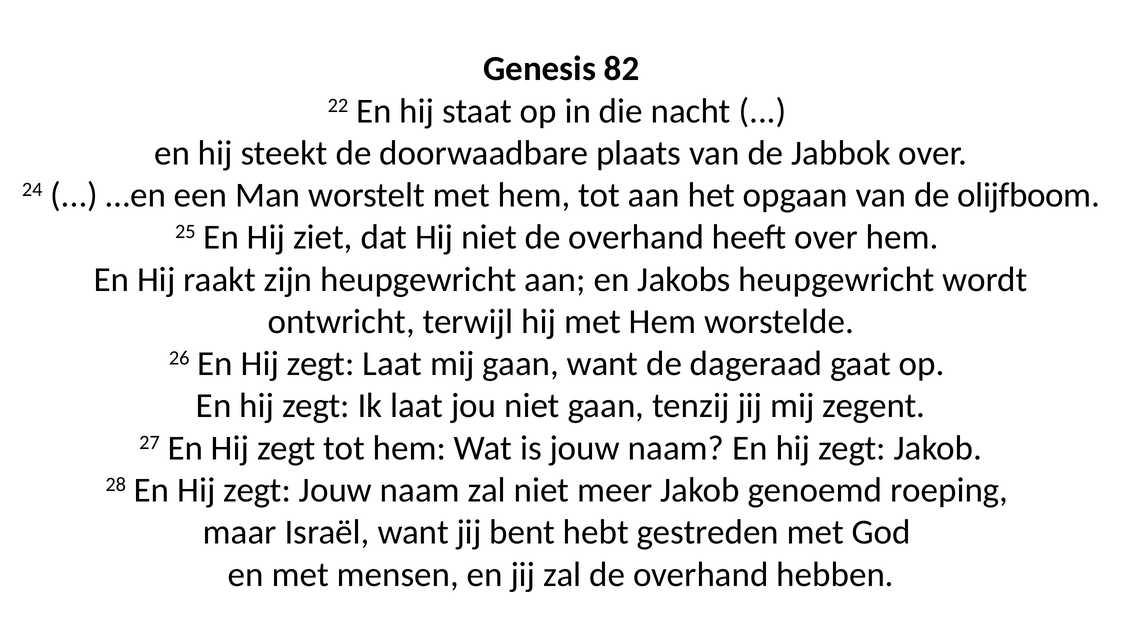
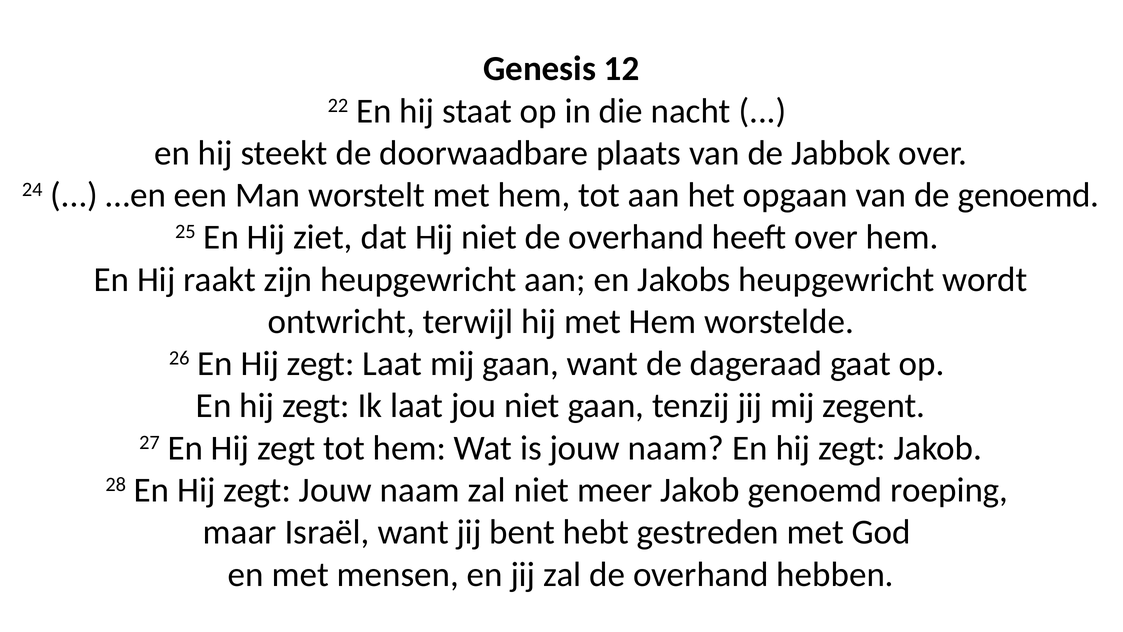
82: 82 -> 12 (622, 69)
de olijfboom: olijfboom -> genoemd (1029, 195)
